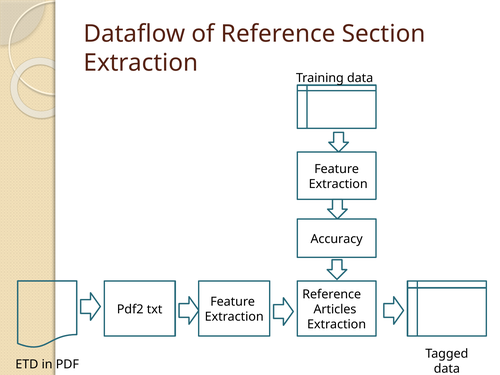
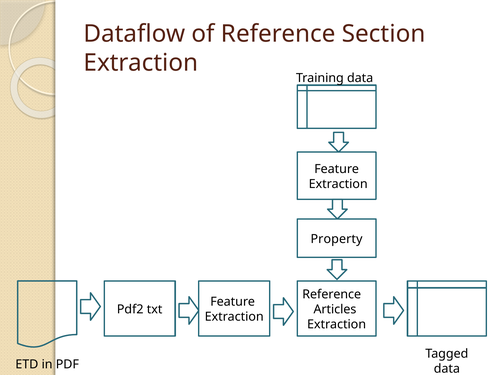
Accuracy: Accuracy -> Property (337, 239)
